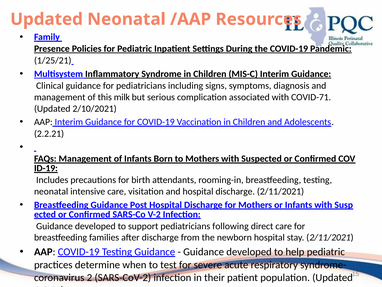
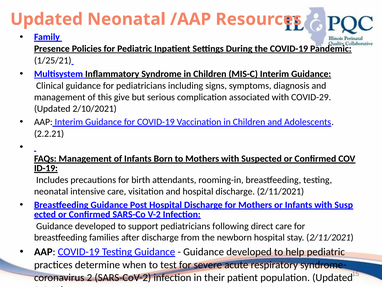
milk: milk -> give (122, 97)
COVID-71: COVID-71 -> COVID-29 (311, 97)
